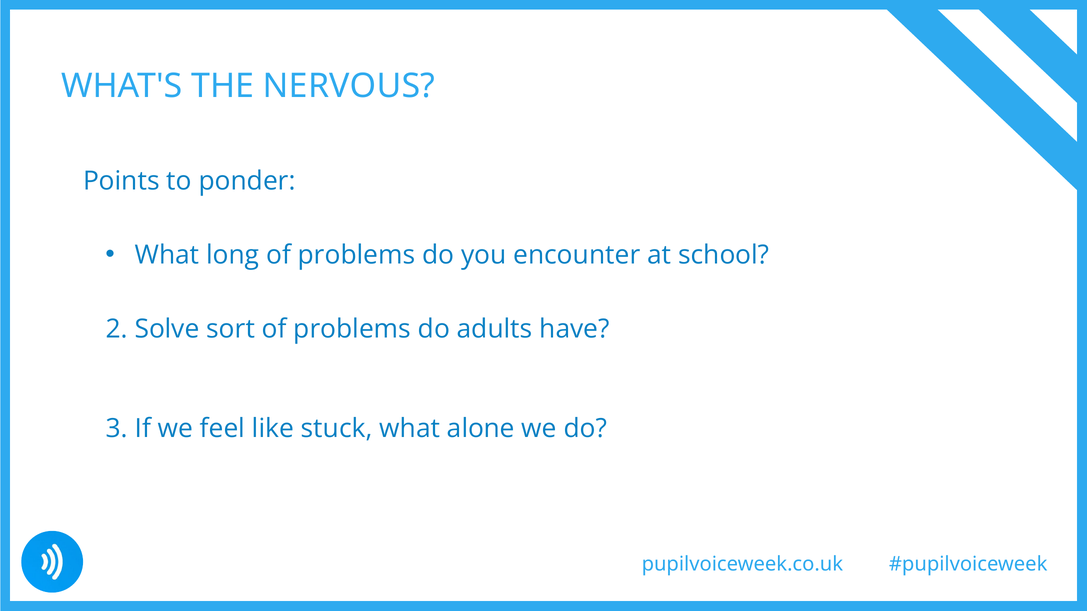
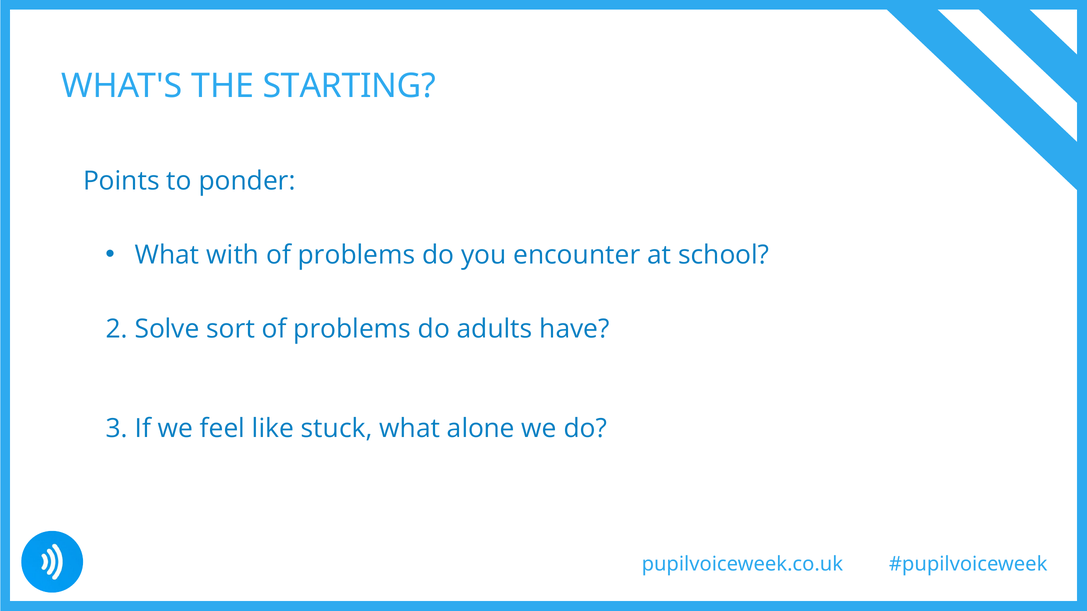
NERVOUS: NERVOUS -> STARTING (349, 86)
long: long -> with (233, 255)
